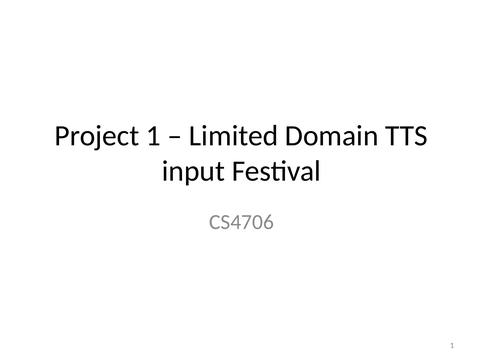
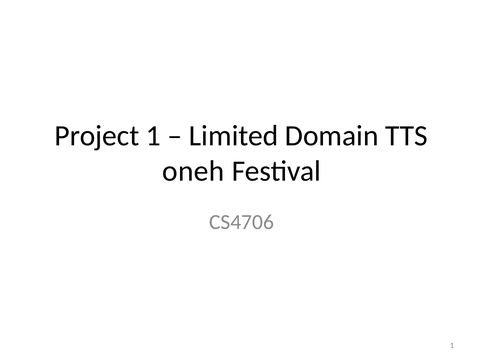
input: input -> oneh (193, 171)
